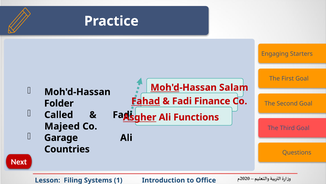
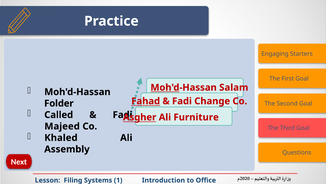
Finance: Finance -> Change (212, 101)
Functions: Functions -> Furniture (196, 117)
Garage: Garage -> Khaled (61, 137)
Countries: Countries -> Assembly (67, 149)
